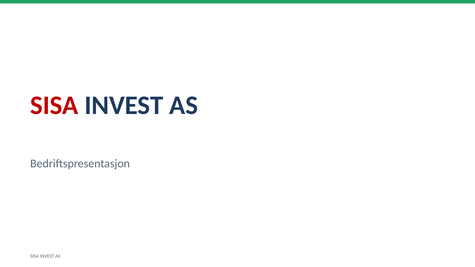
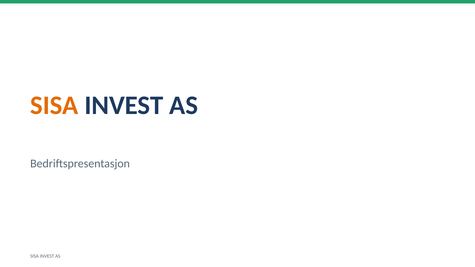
SISA colour: red -> orange (54, 105)
